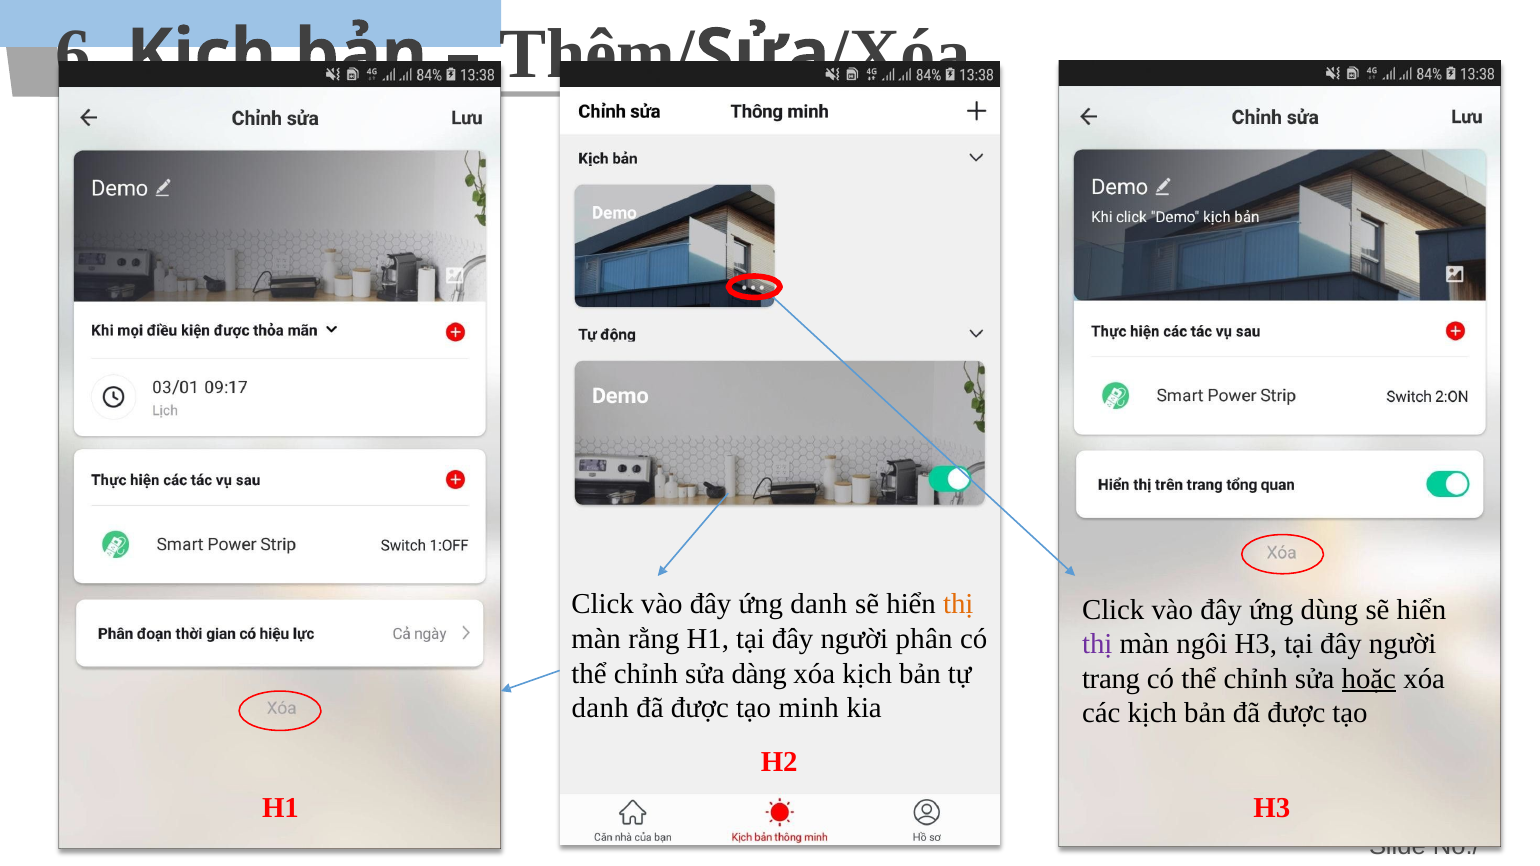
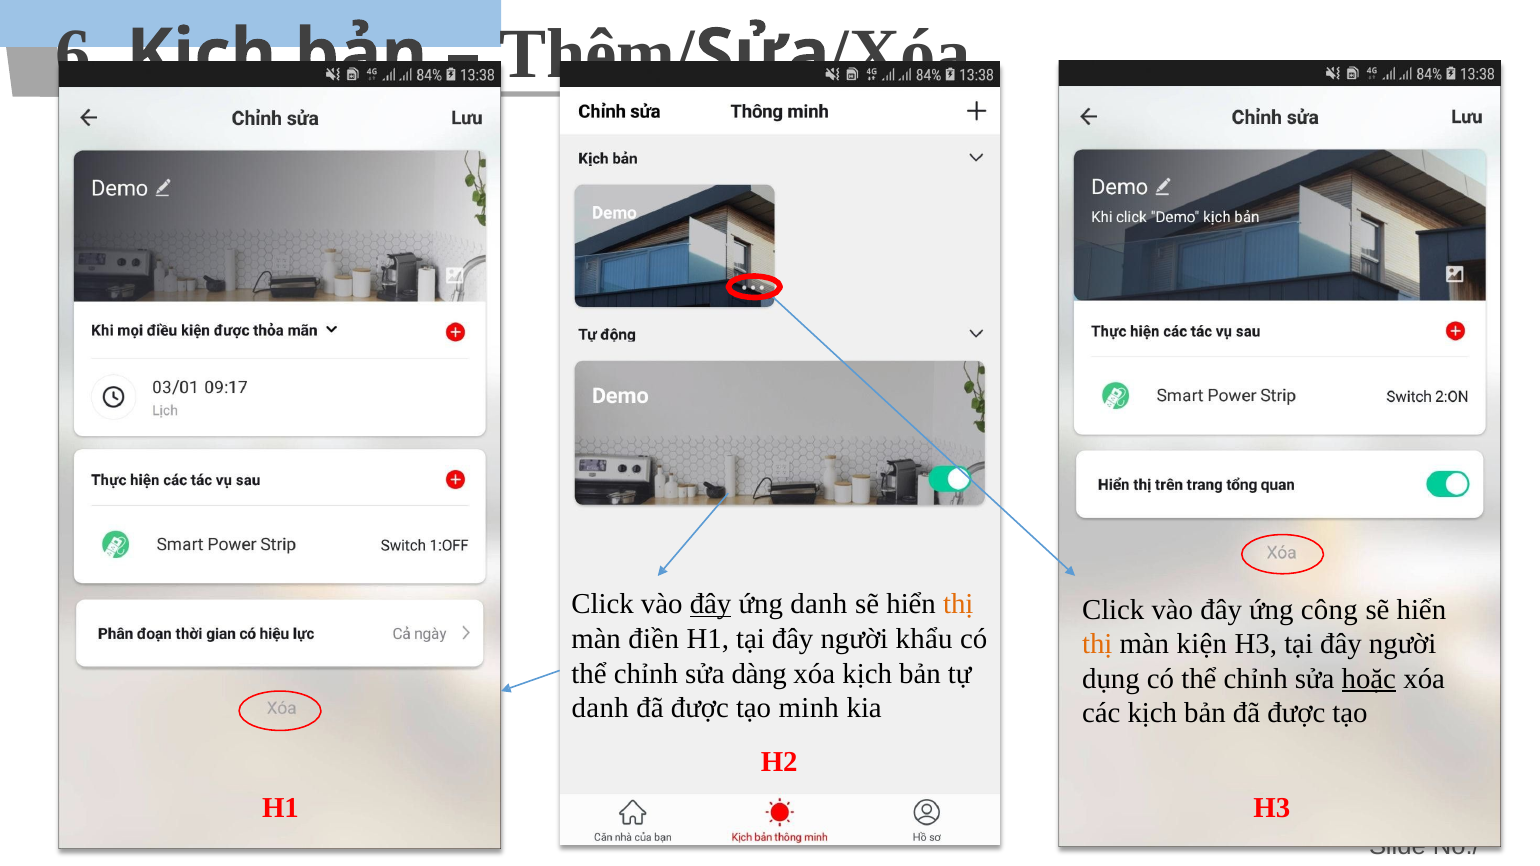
đây underline: none -> present (711, 604)
dùng: dùng -> công (1329, 610)
rằng: rằng -> điền (654, 639)
phân: phân -> khẩu (924, 639)
thị colour: purple -> orange (1097, 644)
ngôi: ngôi -> kiện (1202, 644)
trang: trang -> dụng (1111, 679)
